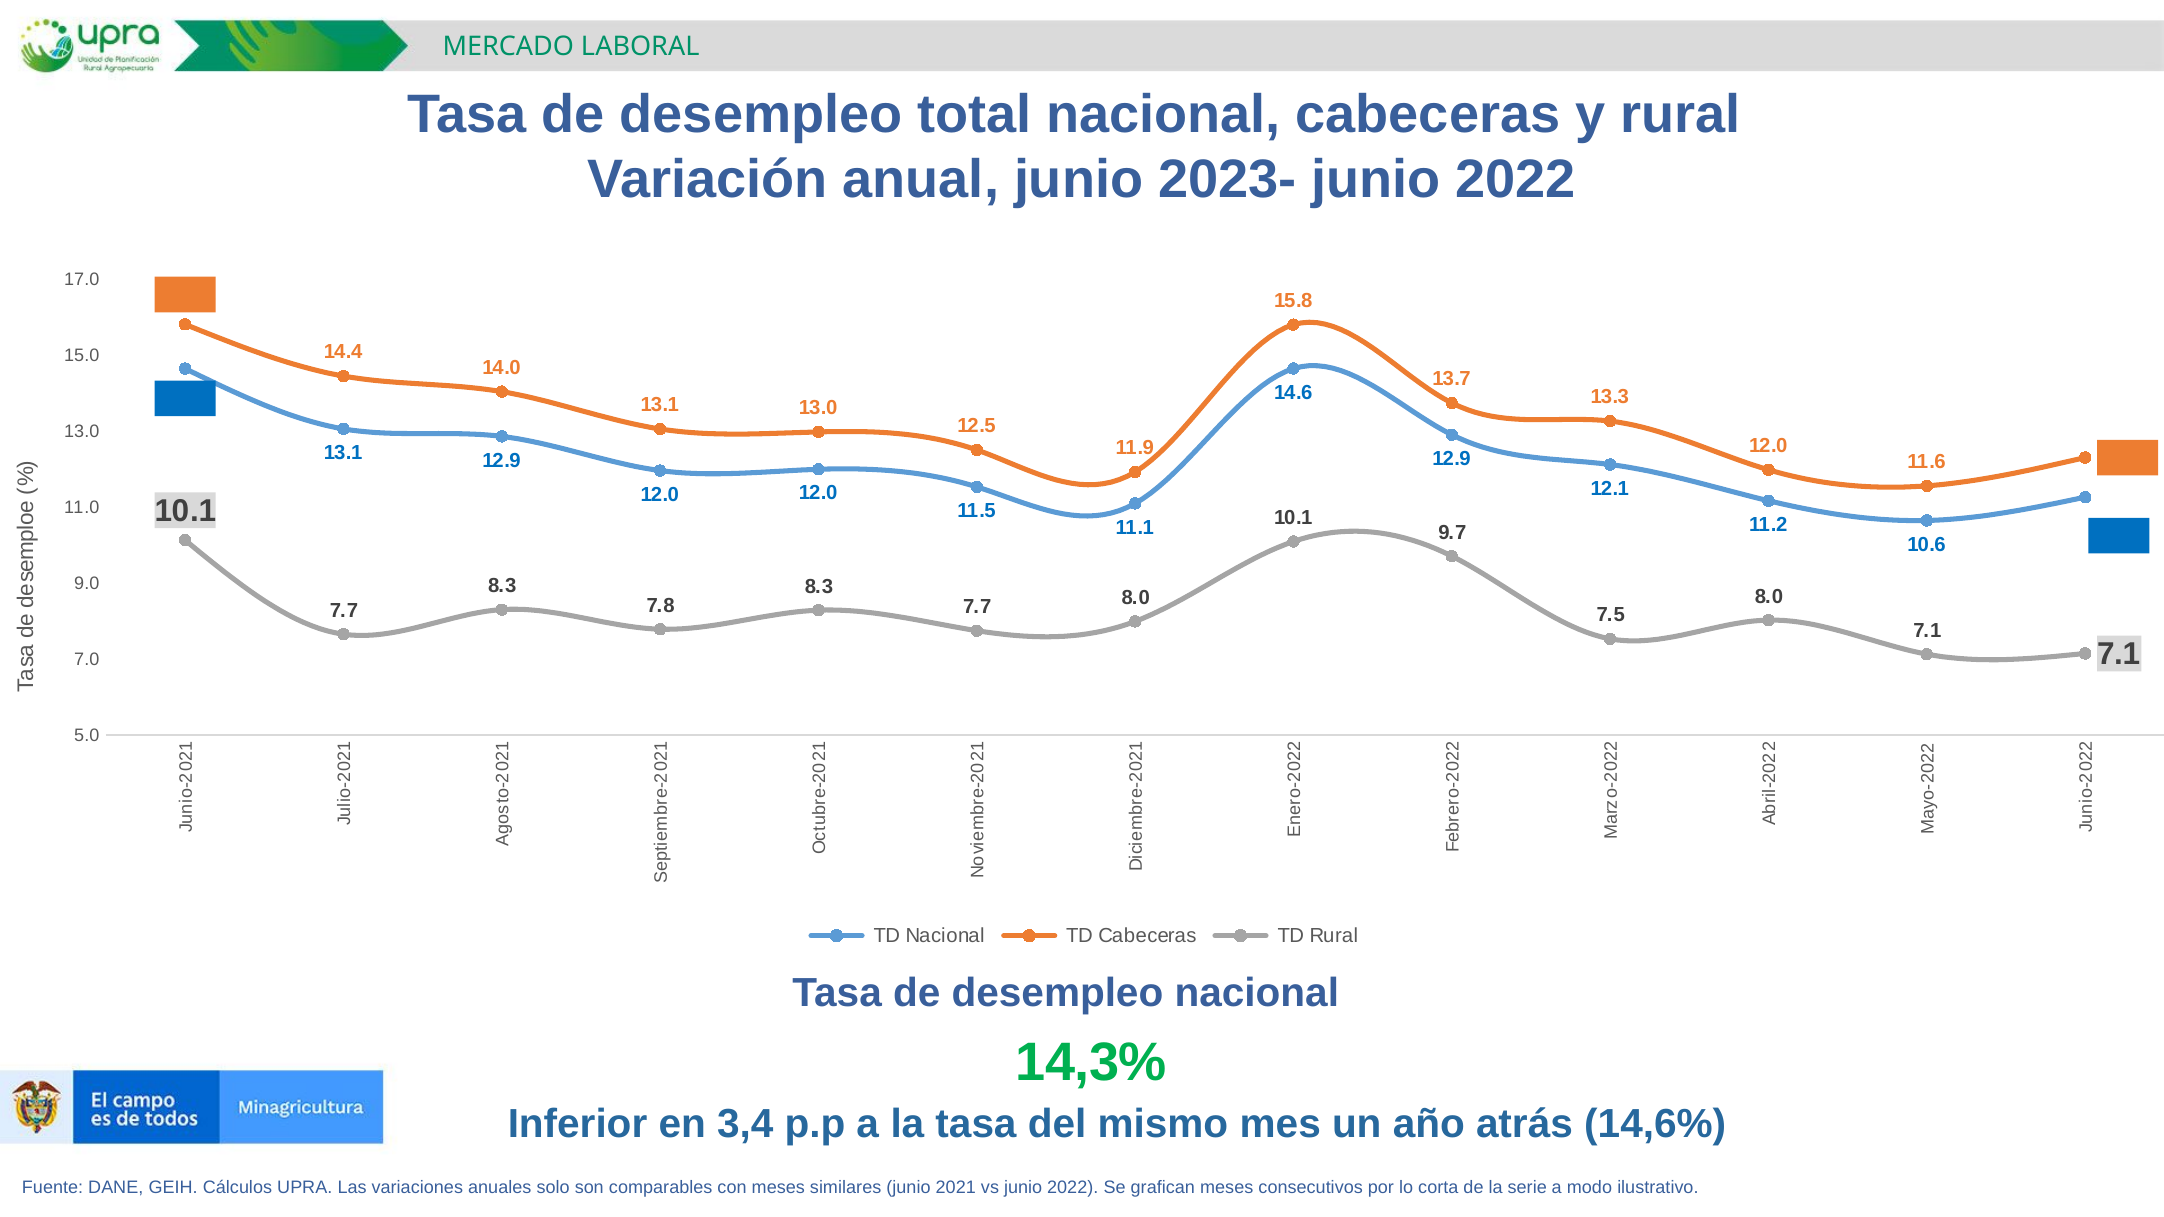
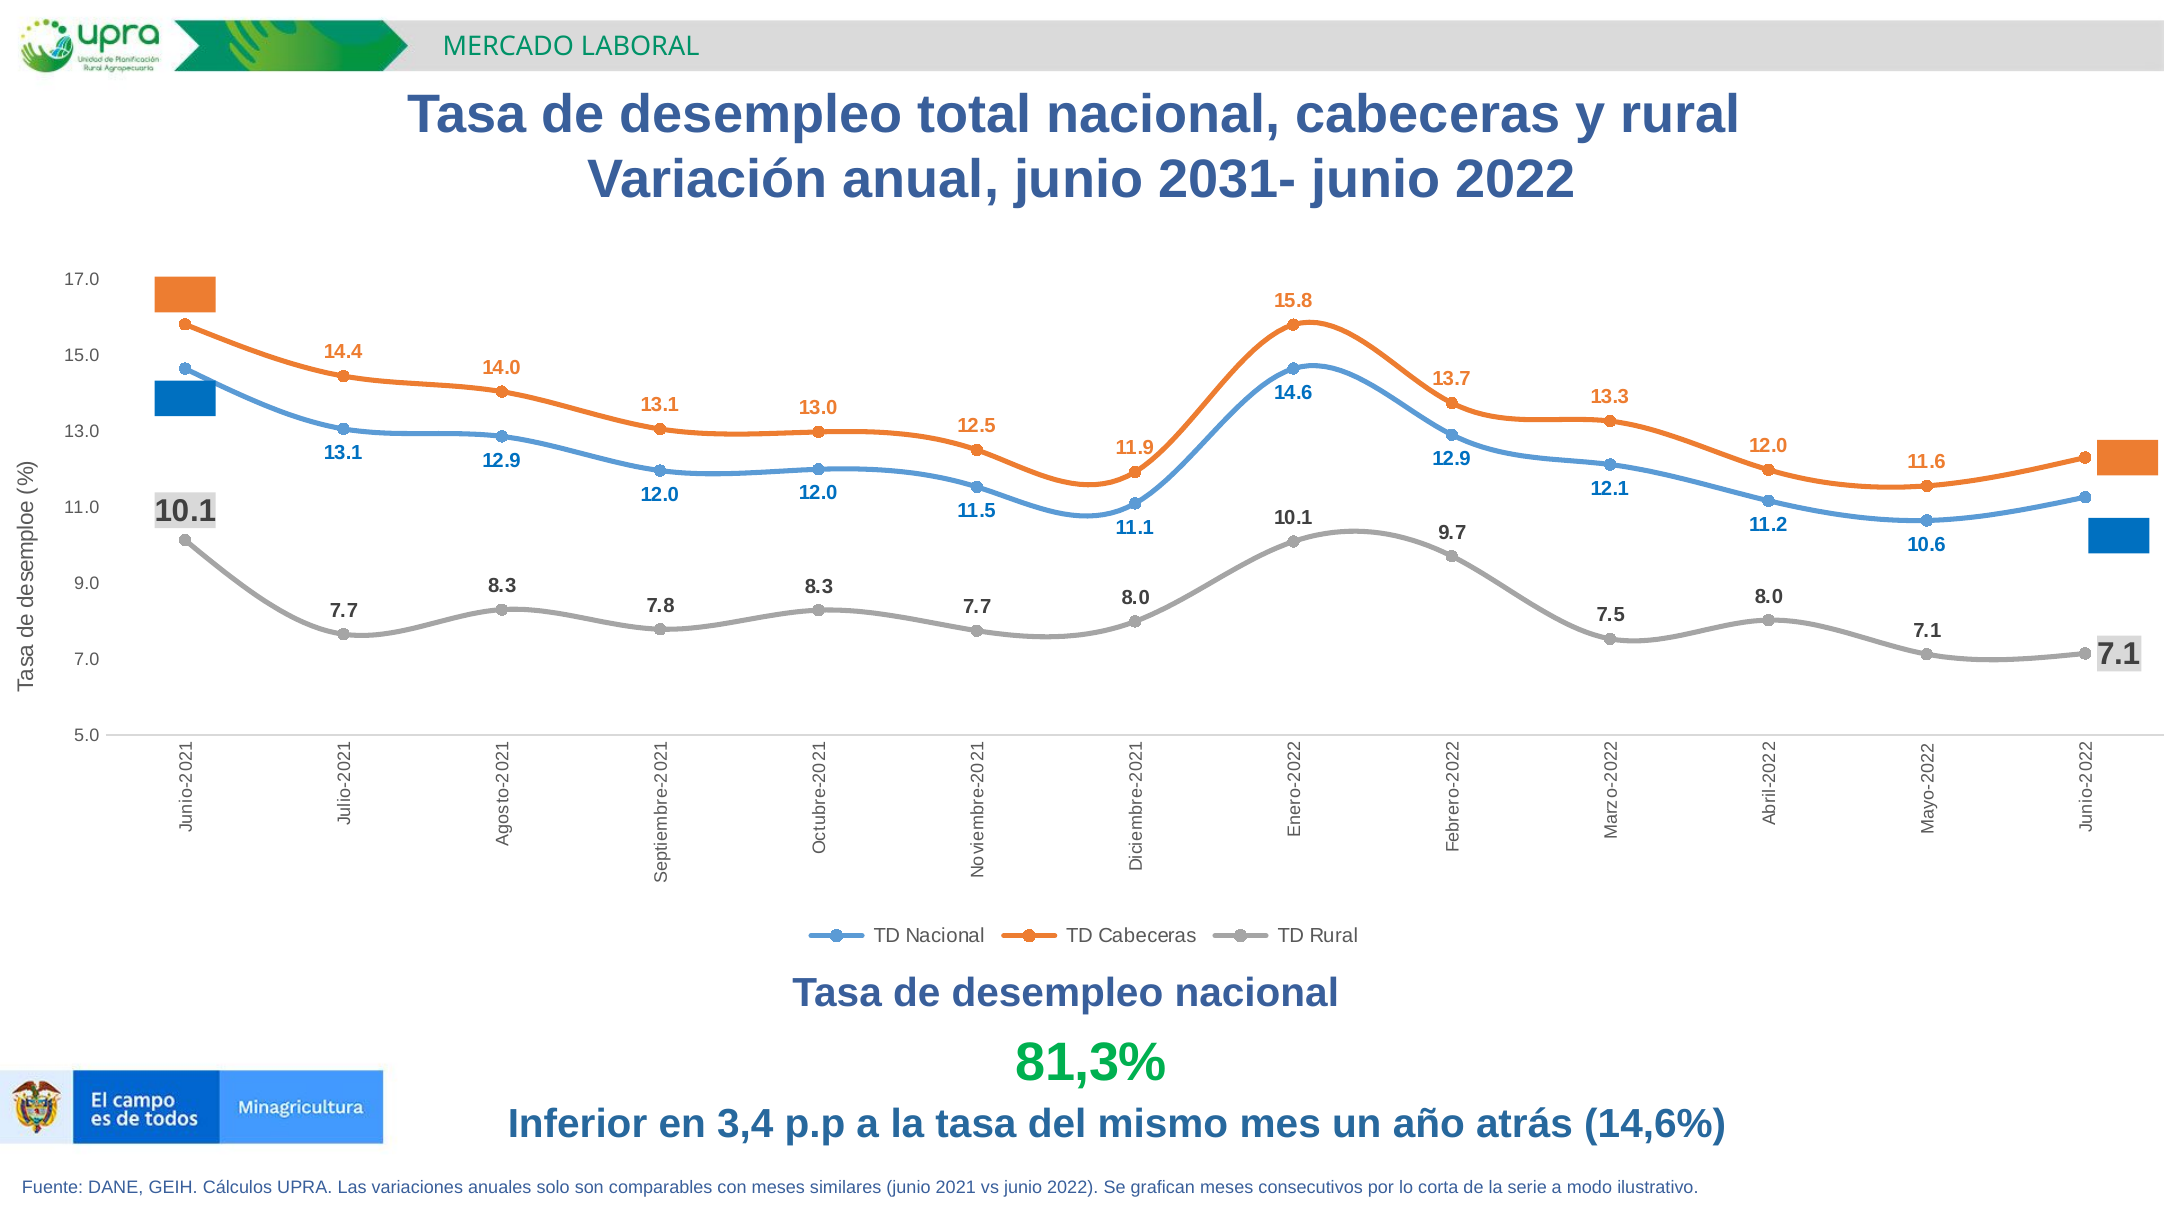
2023-: 2023- -> 2031- (1227, 179)
14,3%: 14,3% -> 81,3% (1092, 1062)
